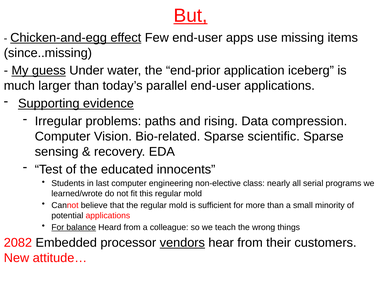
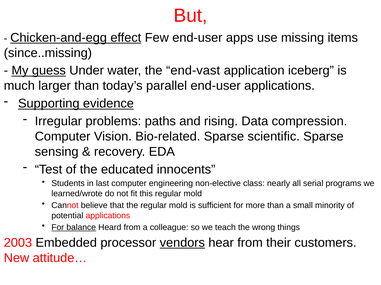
But underline: present -> none (190, 16)
end-prior: end-prior -> end-vast (193, 71)
2082: 2082 -> 2003 (18, 243)
